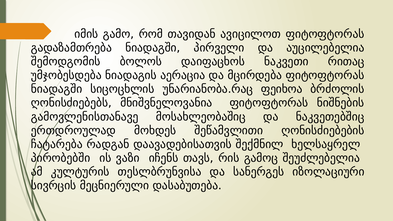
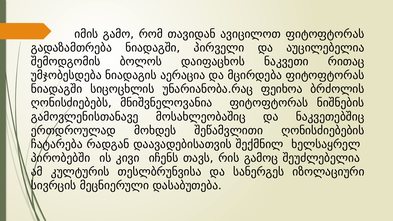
ვაზი: ვაზი -> კივი (128, 158)
